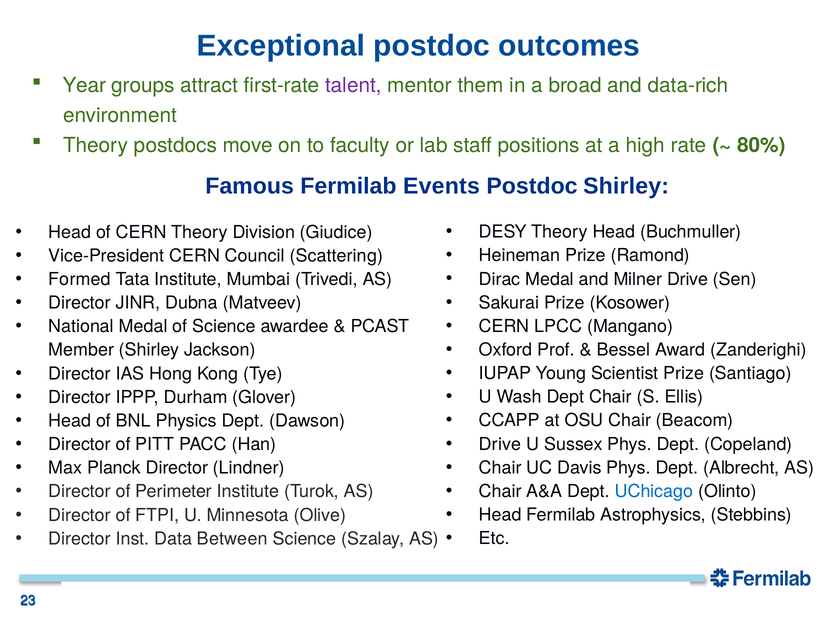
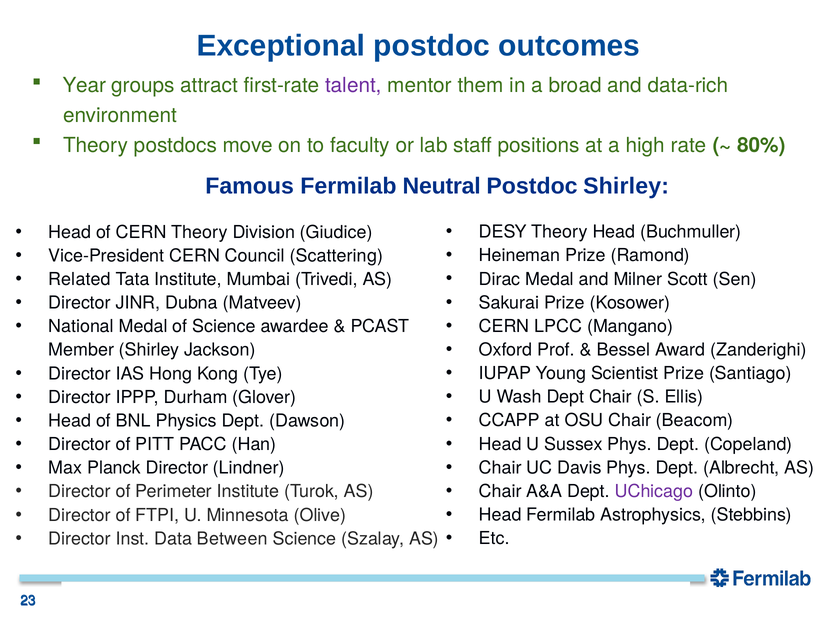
Events: Events -> Neutral (442, 186)
Milner Drive: Drive -> Scott (688, 279)
Formed: Formed -> Related (80, 279)
Drive: Drive -> Head (500, 444)
UChicago colour: blue -> purple (654, 492)
